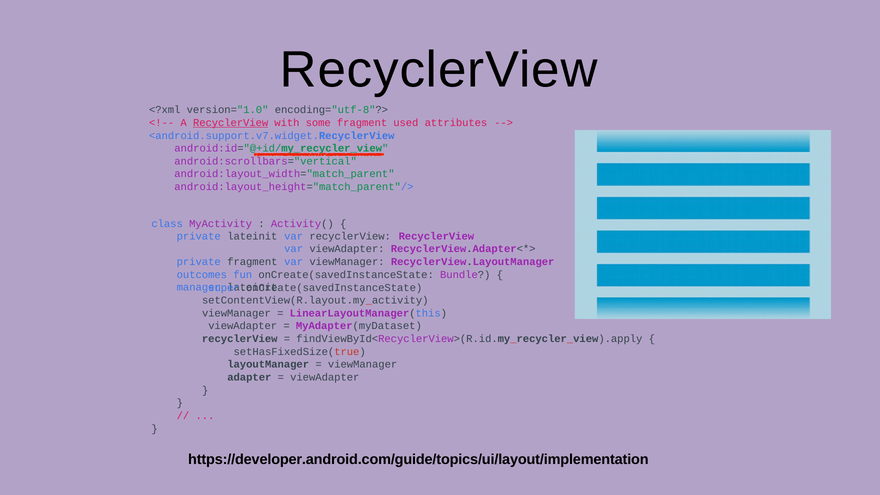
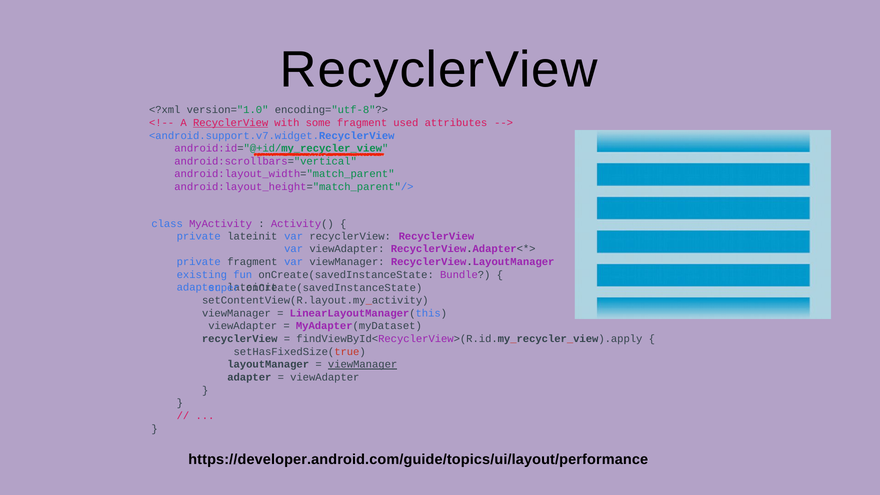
outcomes: outcomes -> existing (202, 275)
manager: manager -> adapter (199, 287)
viewManager underline: none -> present (363, 364)
https://developer.android.com/guide/topics/ui/layout/implementation: https://developer.android.com/guide/topics/ui/layout/implementation -> https://developer.android.com/guide/topics/ui/layout/performance (418, 459)
